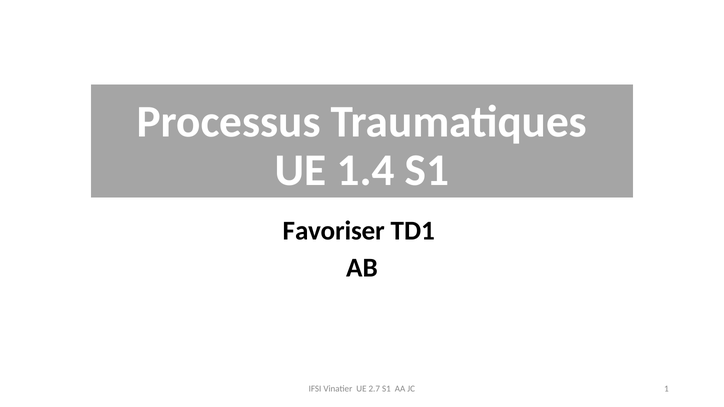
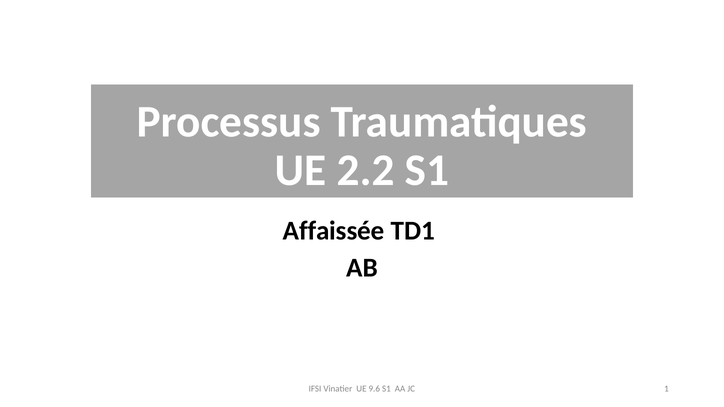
1.4: 1.4 -> 2.2 (366, 171)
Favoriser: Favoriser -> Affaissée (334, 231)
2.7: 2.7 -> 9.6 (374, 389)
